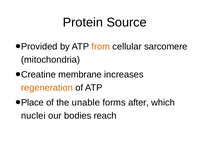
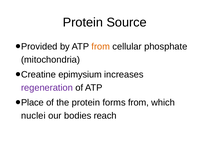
sarcomere: sarcomere -> phosphate (166, 47)
membrane: membrane -> epimysium (80, 75)
regeneration colour: orange -> purple (47, 88)
the unable: unable -> protein (86, 103)
forms after: after -> from (138, 103)
